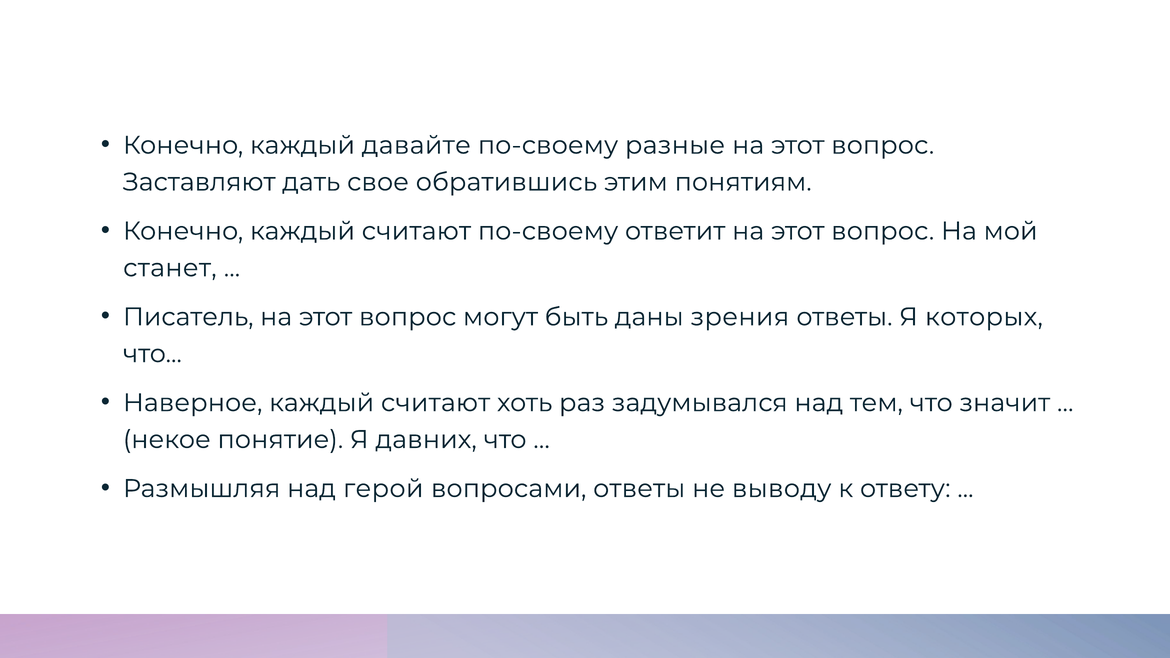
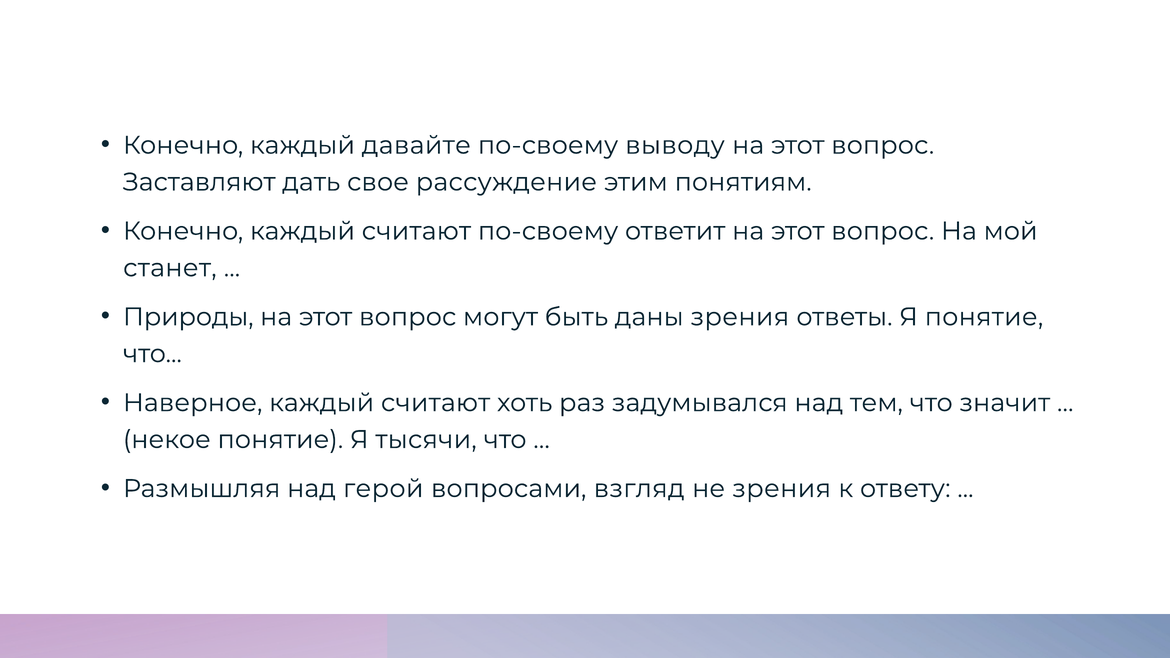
разные: разные -> выводу (675, 145)
обратившись: обратившись -> рассуждение (506, 182)
Писатель: Писатель -> Природы (188, 317)
Я которых: которых -> понятие (984, 317)
давних: давних -> тысячи (426, 440)
вопросами ответы: ответы -> взгляд (639, 489)
не выводу: выводу -> зрения (782, 489)
